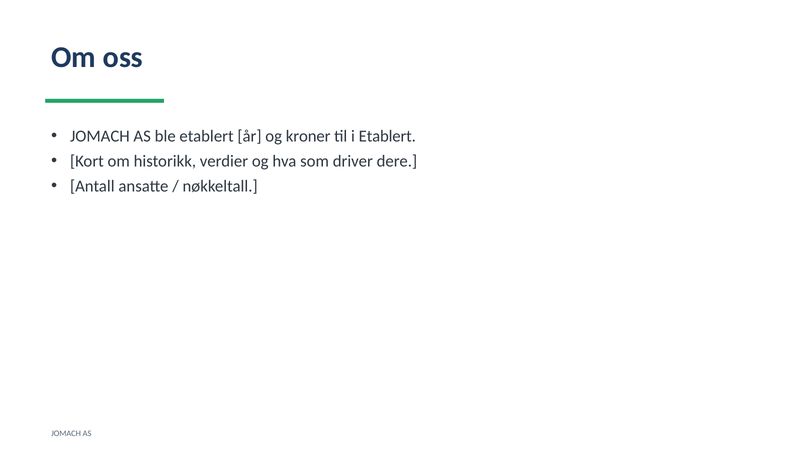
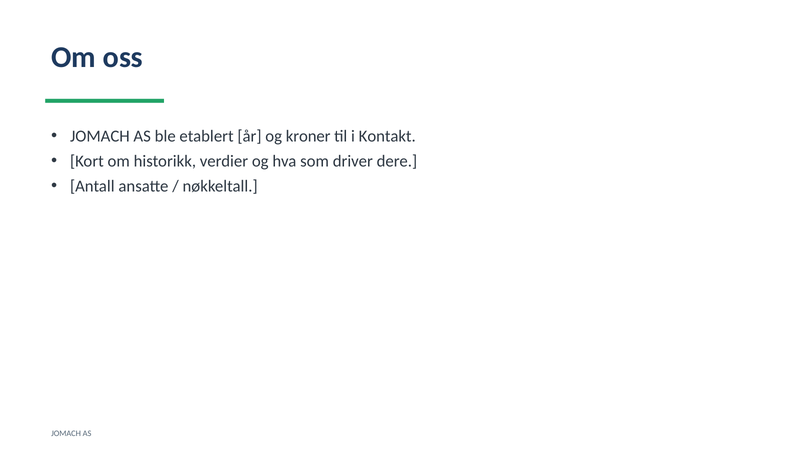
i Etablert: Etablert -> Kontakt (387, 136)
